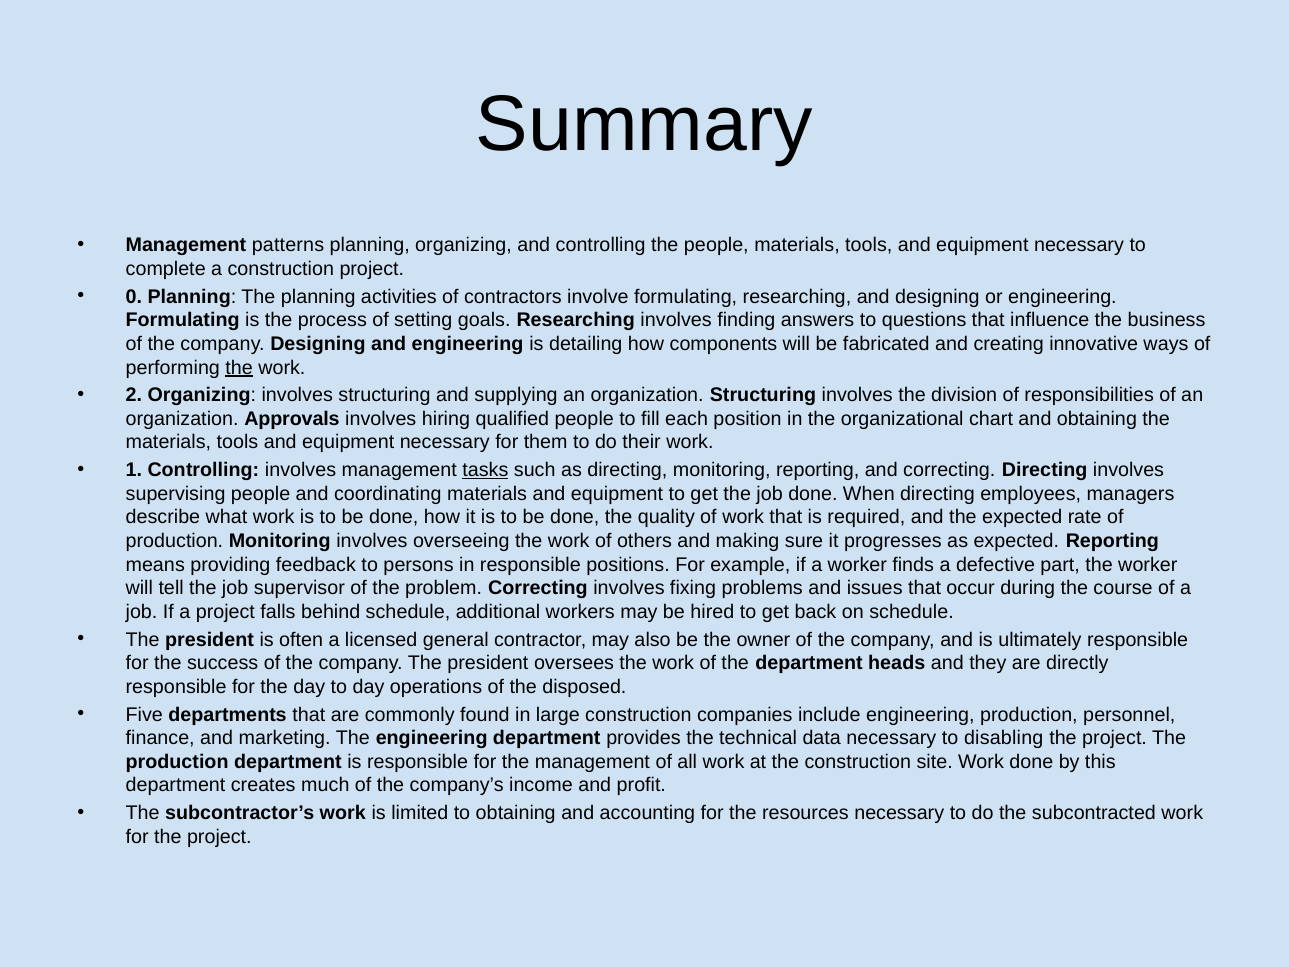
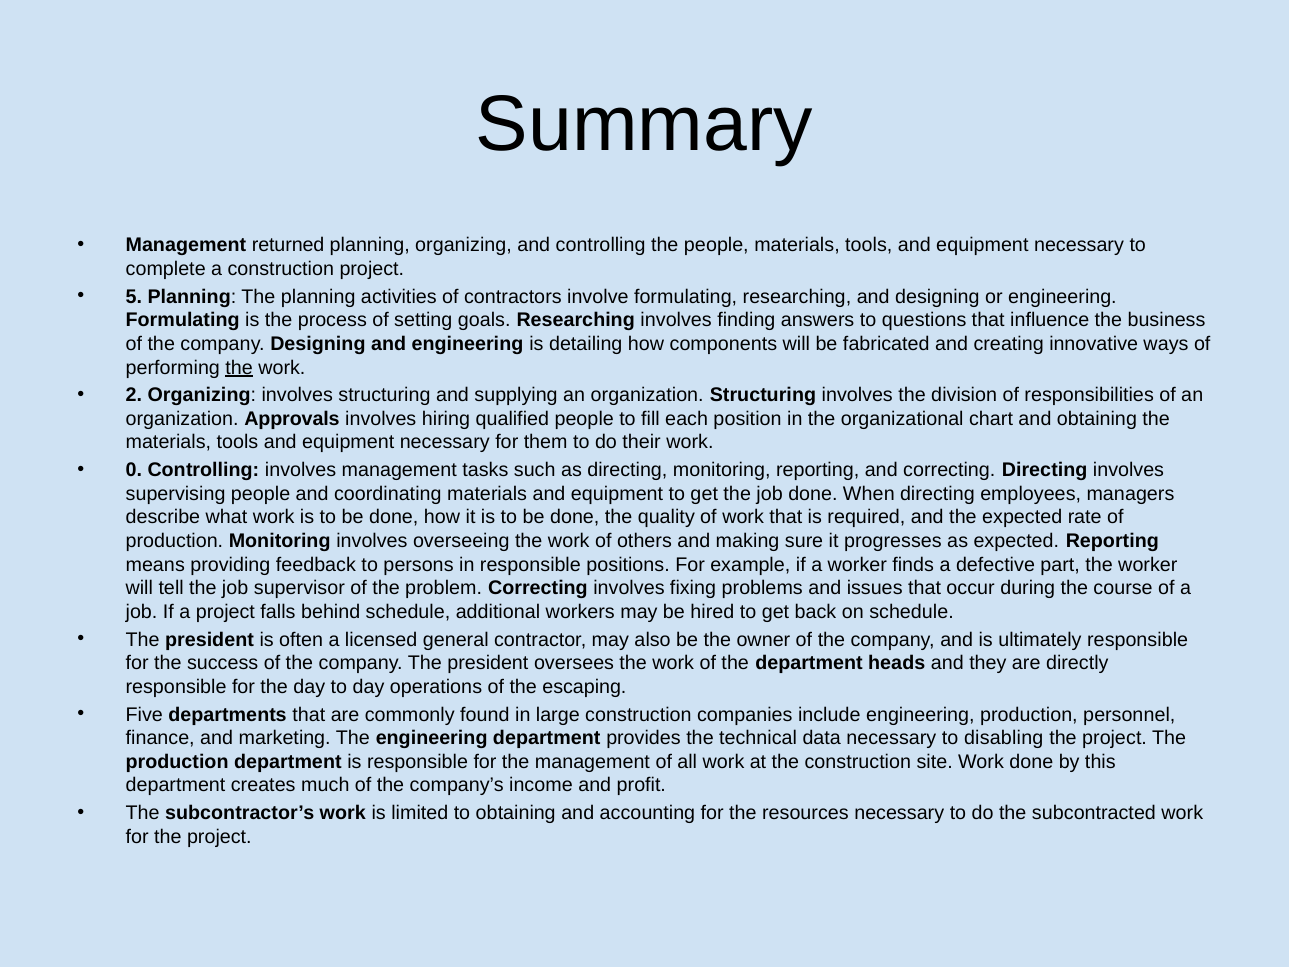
patterns: patterns -> returned (288, 245)
0: 0 -> 5 (134, 296)
1: 1 -> 0 (134, 470)
tasks underline: present -> none (485, 470)
disposed: disposed -> escaping (584, 687)
